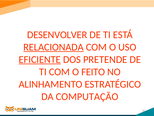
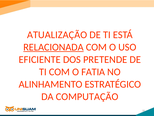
DESENVOLVER: DESENVOLVER -> ATUALIZAÇÃO (57, 35)
EFICIENTE underline: present -> none (40, 59)
FEITO: FEITO -> FATIA (93, 72)
